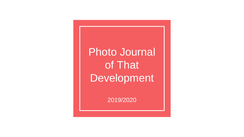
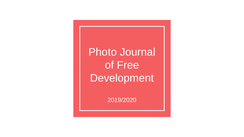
That: That -> Free (128, 65)
